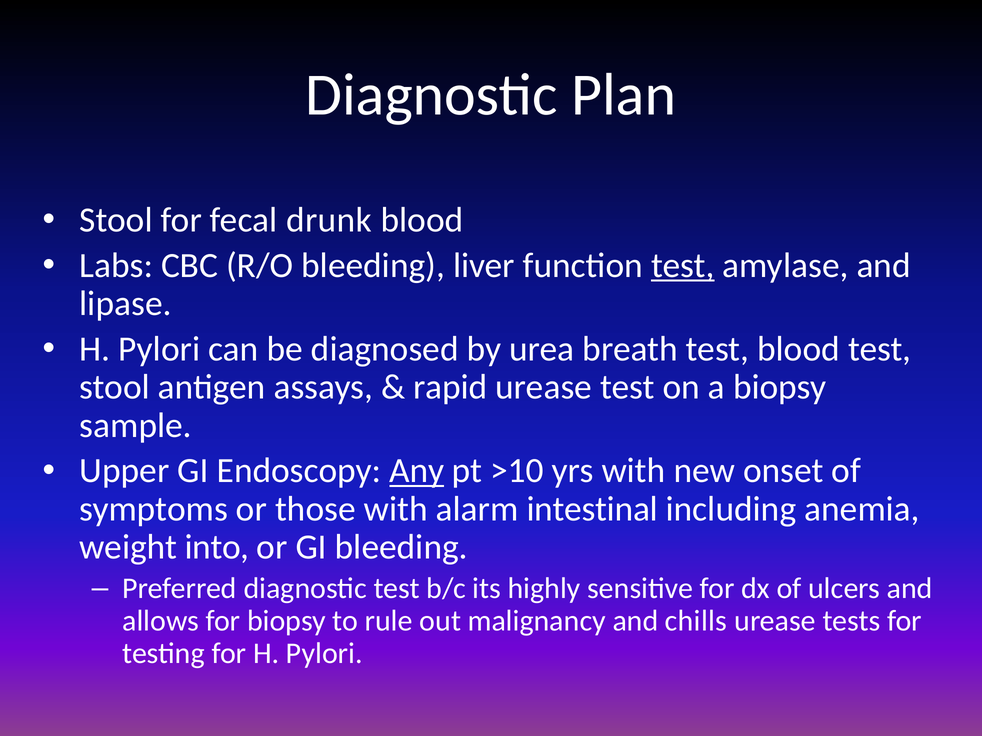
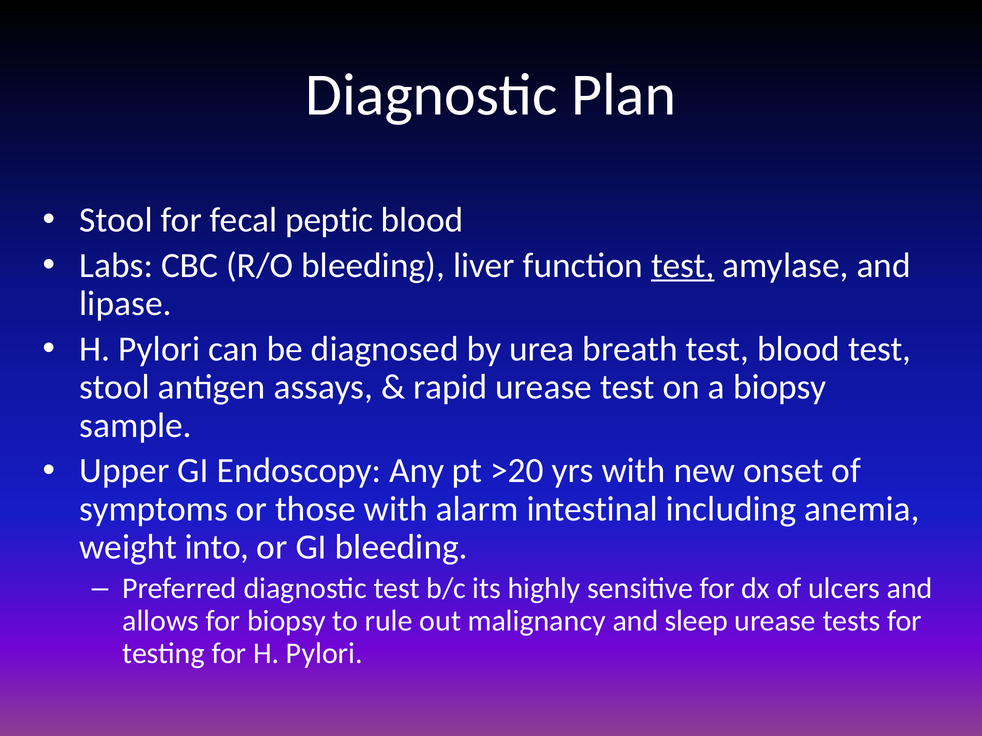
drunk: drunk -> peptic (329, 220)
Any underline: present -> none (417, 471)
>10: >10 -> >20 (517, 471)
chills: chills -> sleep (696, 621)
